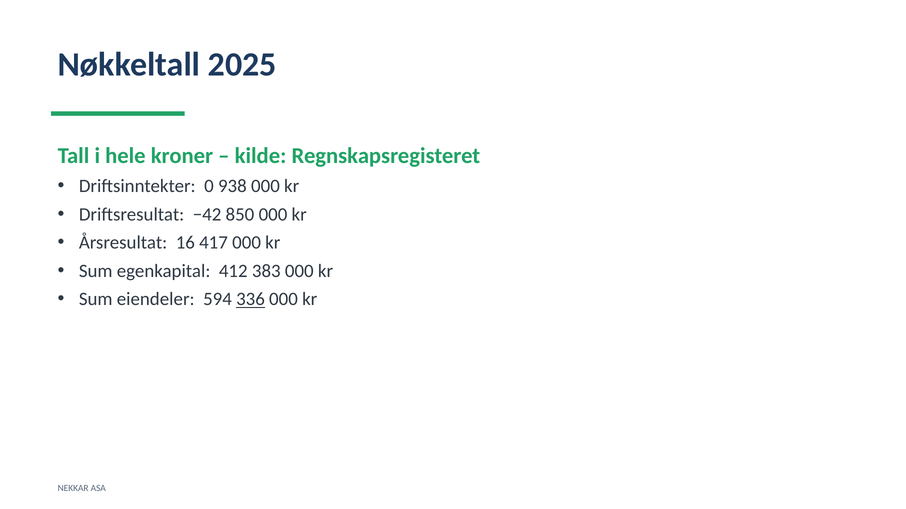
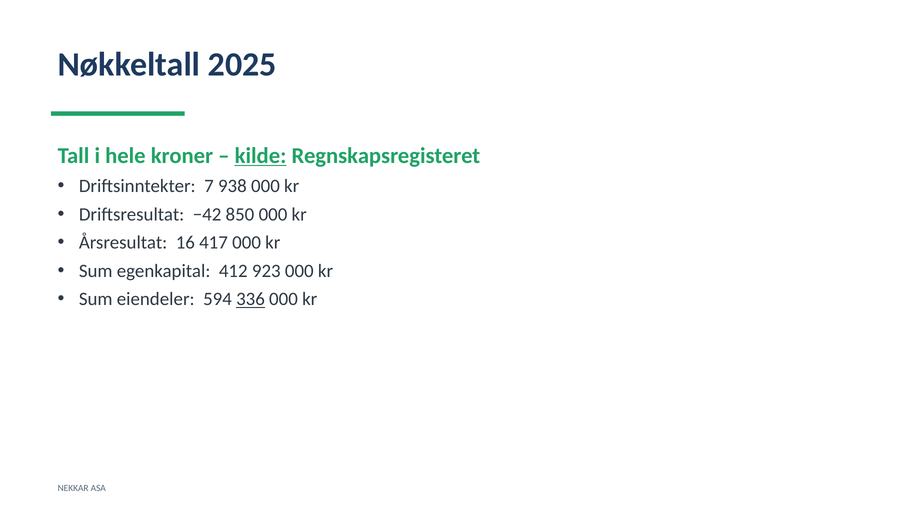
kilde underline: none -> present (261, 156)
0: 0 -> 7 (209, 186)
383: 383 -> 923 (266, 271)
